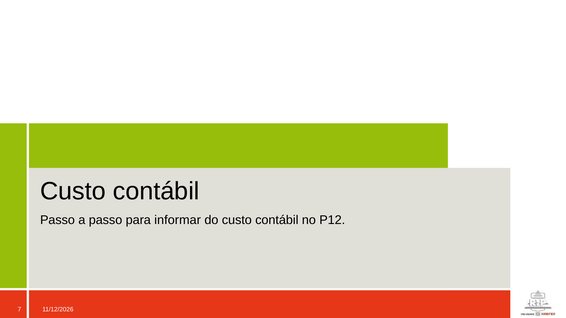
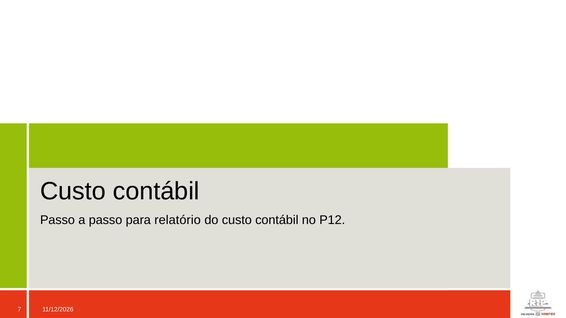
informar: informar -> relatório (178, 220)
